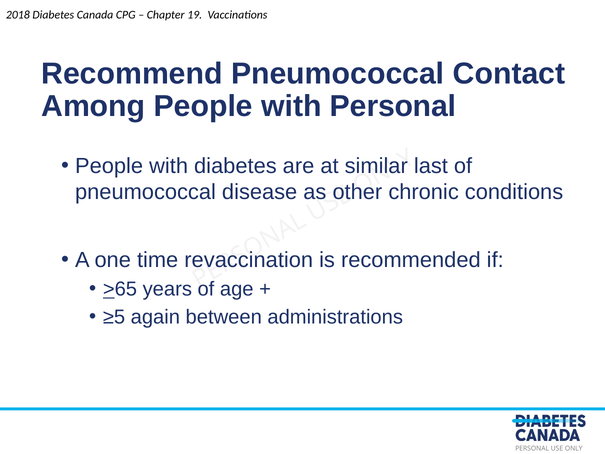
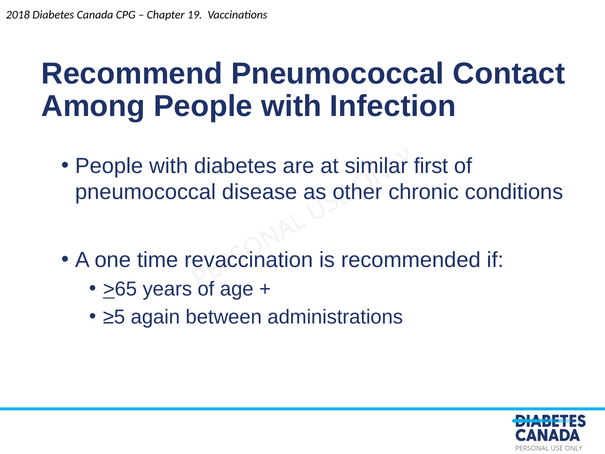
with Personal: Personal -> Infection (393, 106)
last: last -> first (431, 166)
